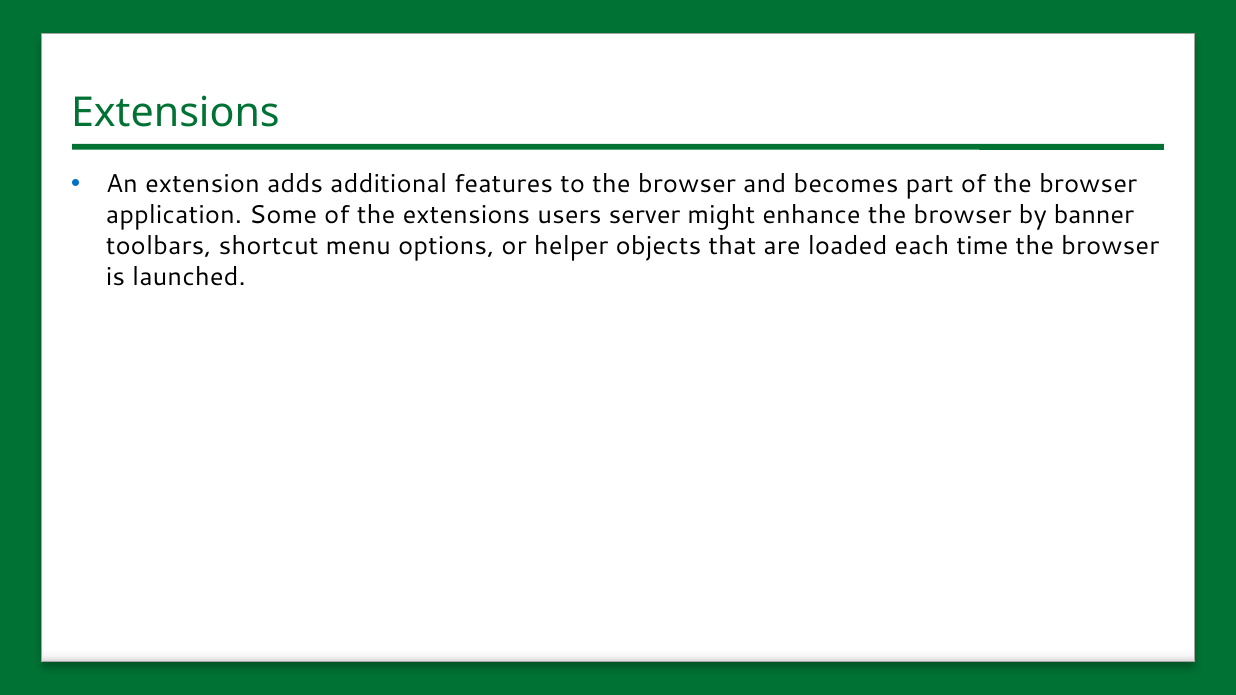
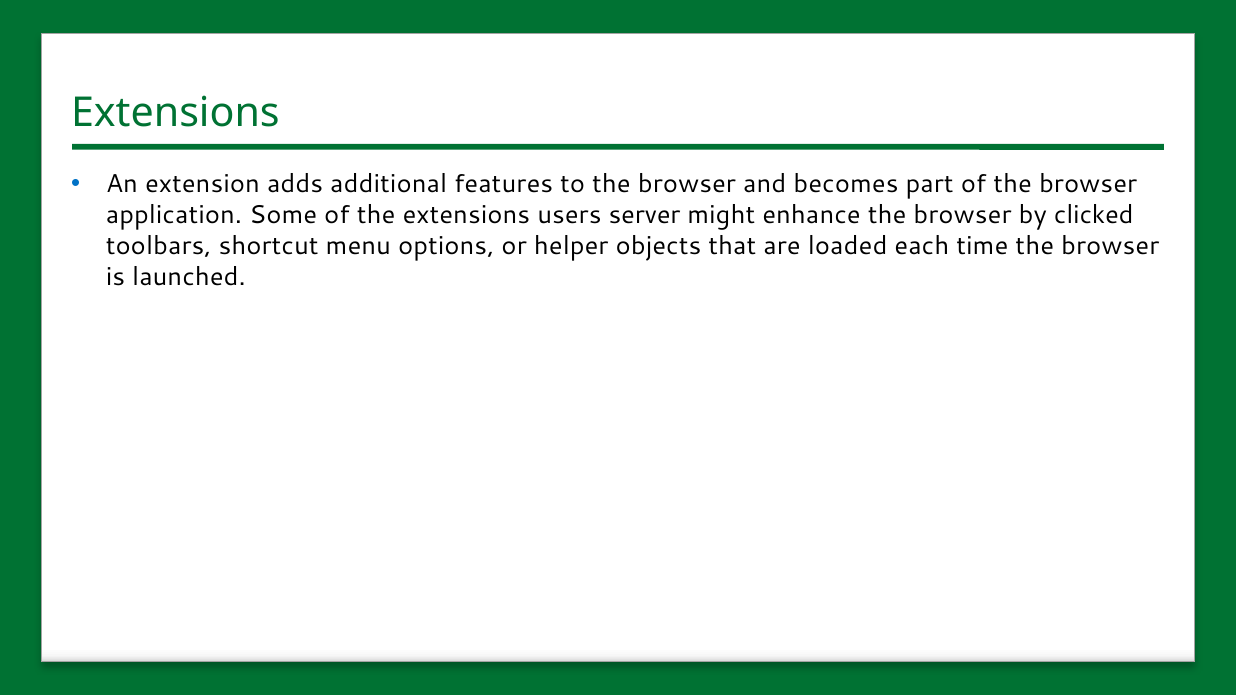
banner: banner -> clicked (1094, 215)
